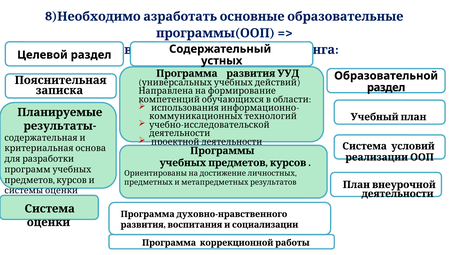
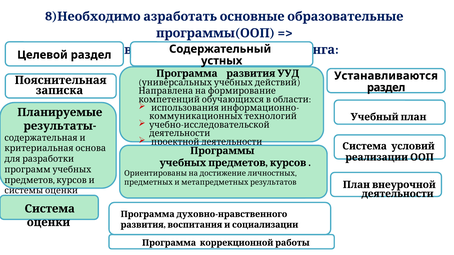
Образовательной: Образовательной -> Устанавливаются (386, 76)
